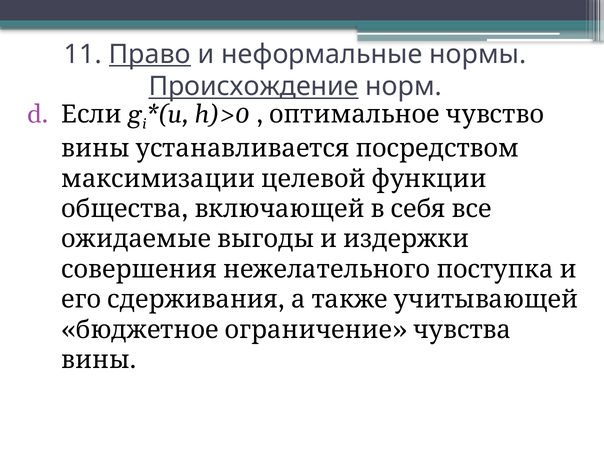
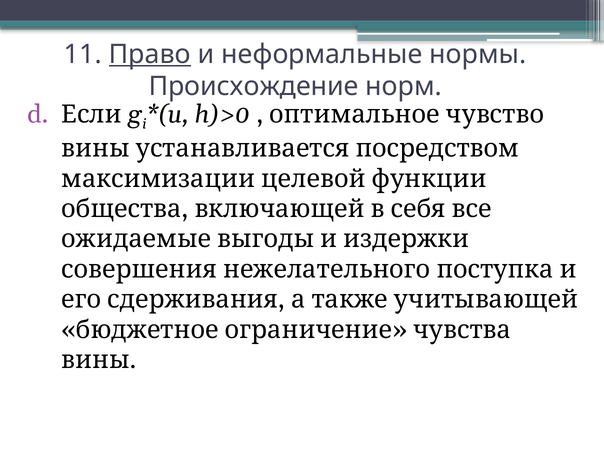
Происхождение underline: present -> none (254, 87)
